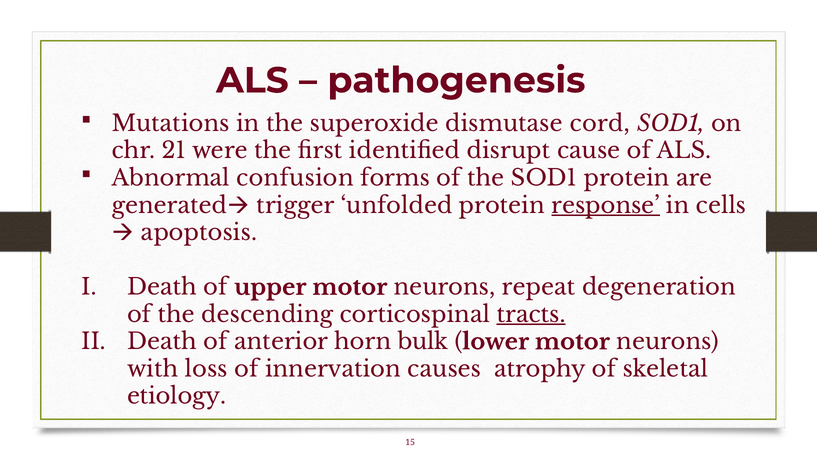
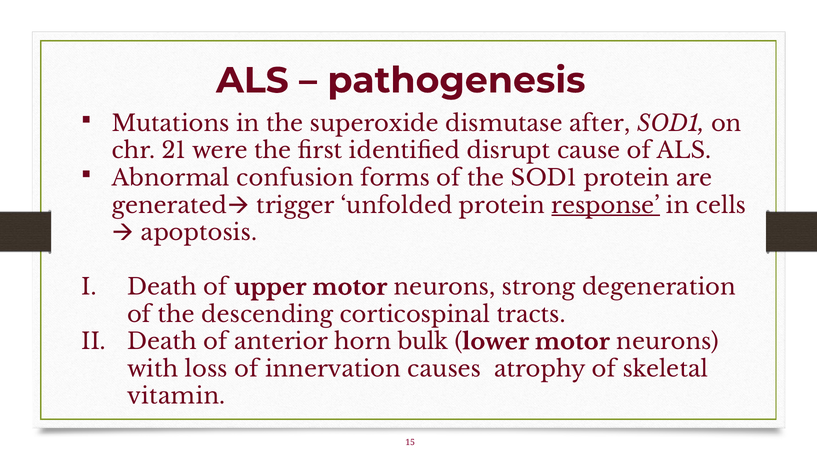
cord: cord -> after (600, 124)
repeat: repeat -> strong (539, 287)
tracts underline: present -> none (531, 314)
etiology: etiology -> vitamin (176, 396)
